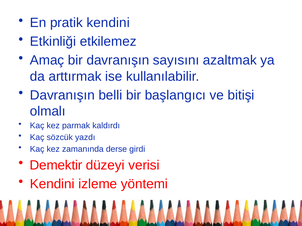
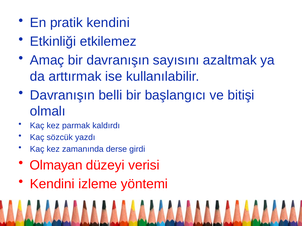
Demektir: Demektir -> Olmayan (56, 165)
